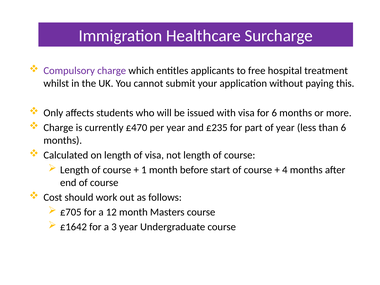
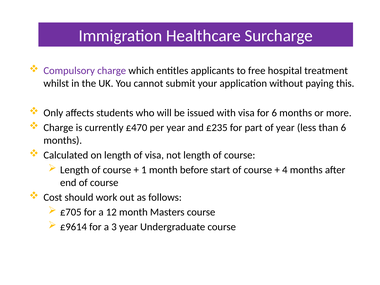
£1642: £1642 -> £9614 (73, 227)
